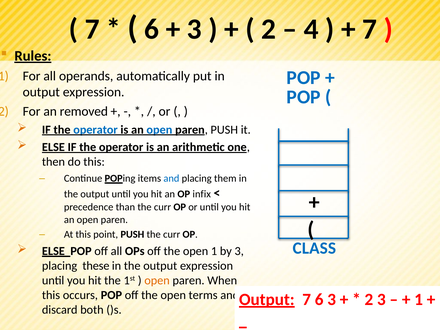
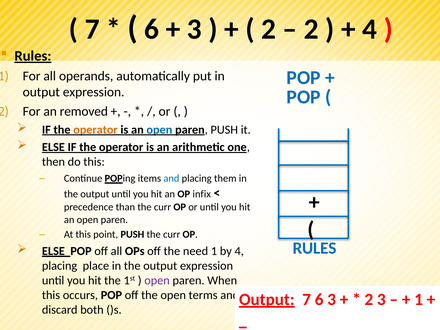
4: 4 -> 2 (311, 29)
7: 7 -> 4 (370, 29)
operator colour: blue -> orange (96, 130)
CLASS: CLASS -> RULES (314, 248)
OPs off the open: open -> need (196, 251)
by 3: 3 -> 4 (239, 251)
these: these -> place (96, 266)
open colour: orange -> purple (157, 280)
